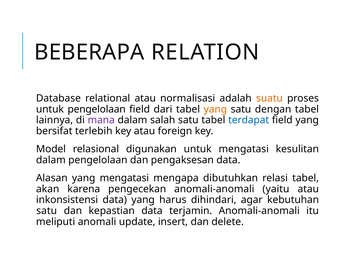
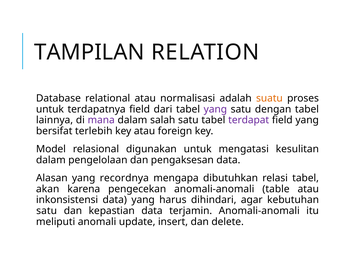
BEBERAPA: BEBERAPA -> TAMPILAN (89, 52)
untuk pengelolaan: pengelolaan -> terdapatnya (97, 109)
yang colour: orange -> purple (215, 109)
terdapat colour: blue -> purple (249, 120)
yang mengatasi: mengatasi -> recordnya (124, 178)
yaitu: yaitu -> table (276, 189)
